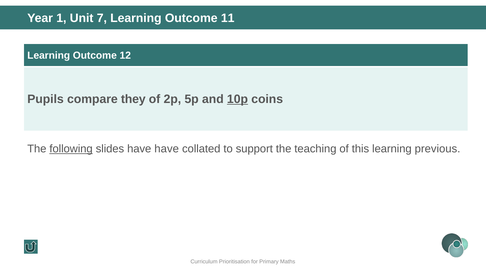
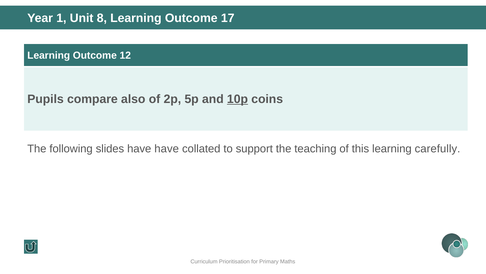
7: 7 -> 8 (102, 18)
11: 11 -> 17 (228, 18)
they: they -> also (133, 99)
following underline: present -> none (71, 149)
previous: previous -> carefully (437, 149)
